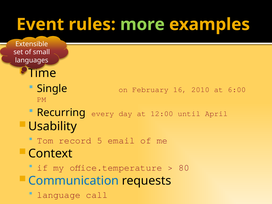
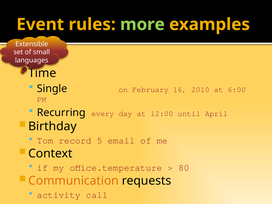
Usability: Usability -> Birthday (53, 126)
Communication colour: blue -> orange (74, 181)
language: language -> activity (59, 195)
